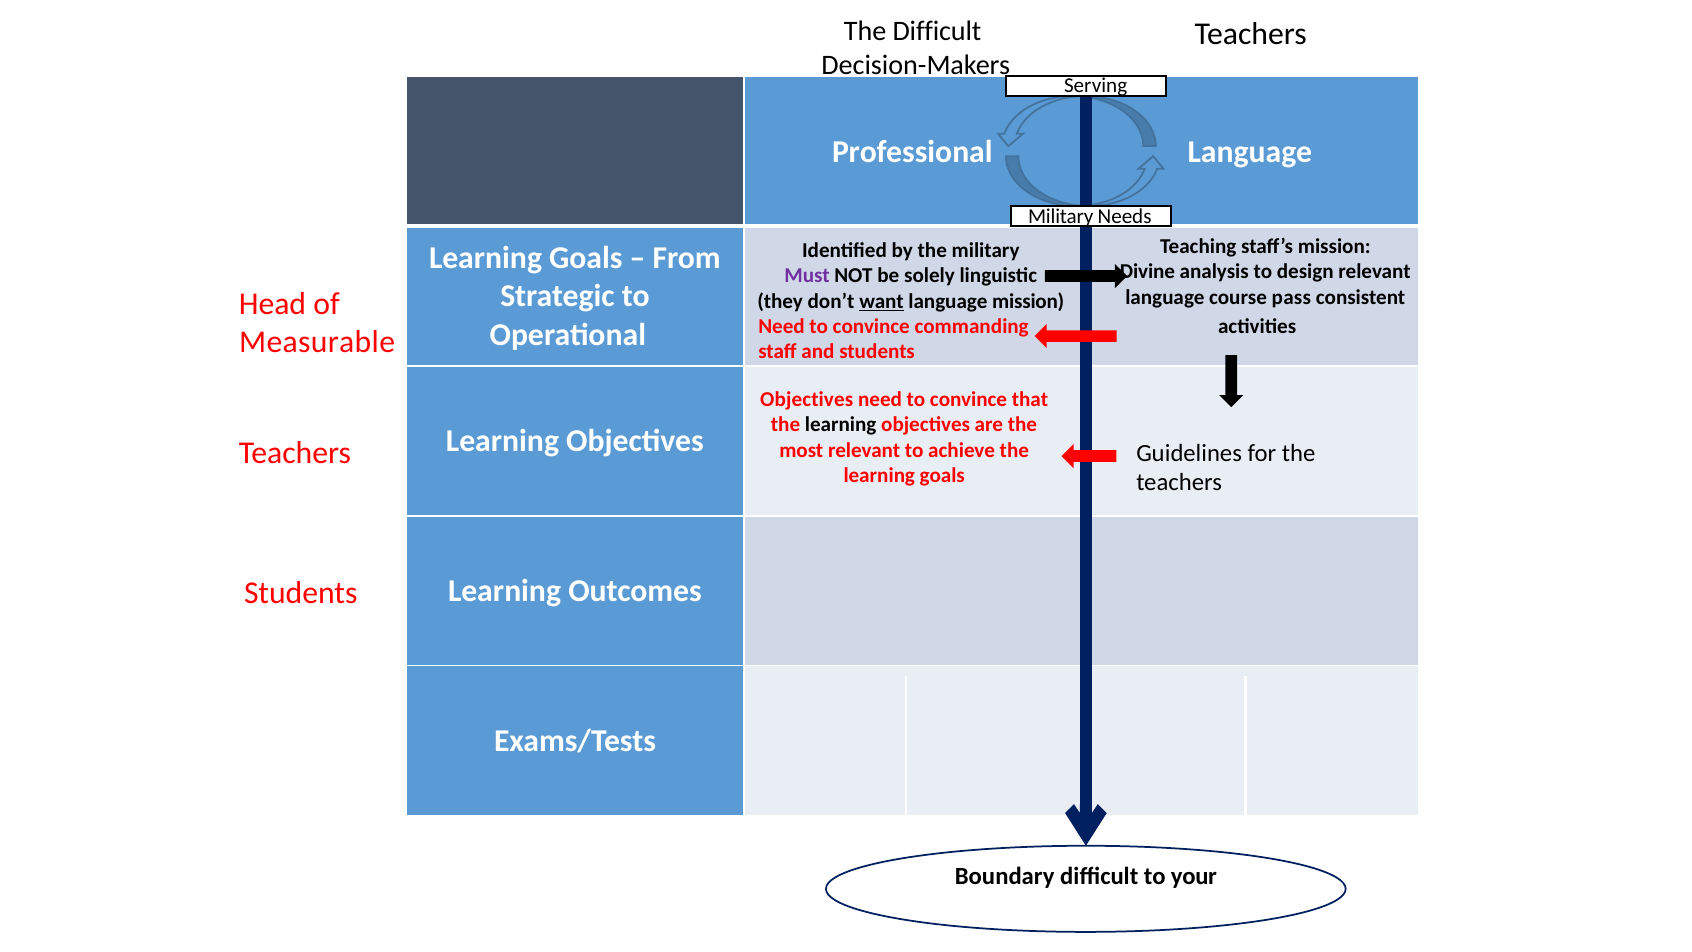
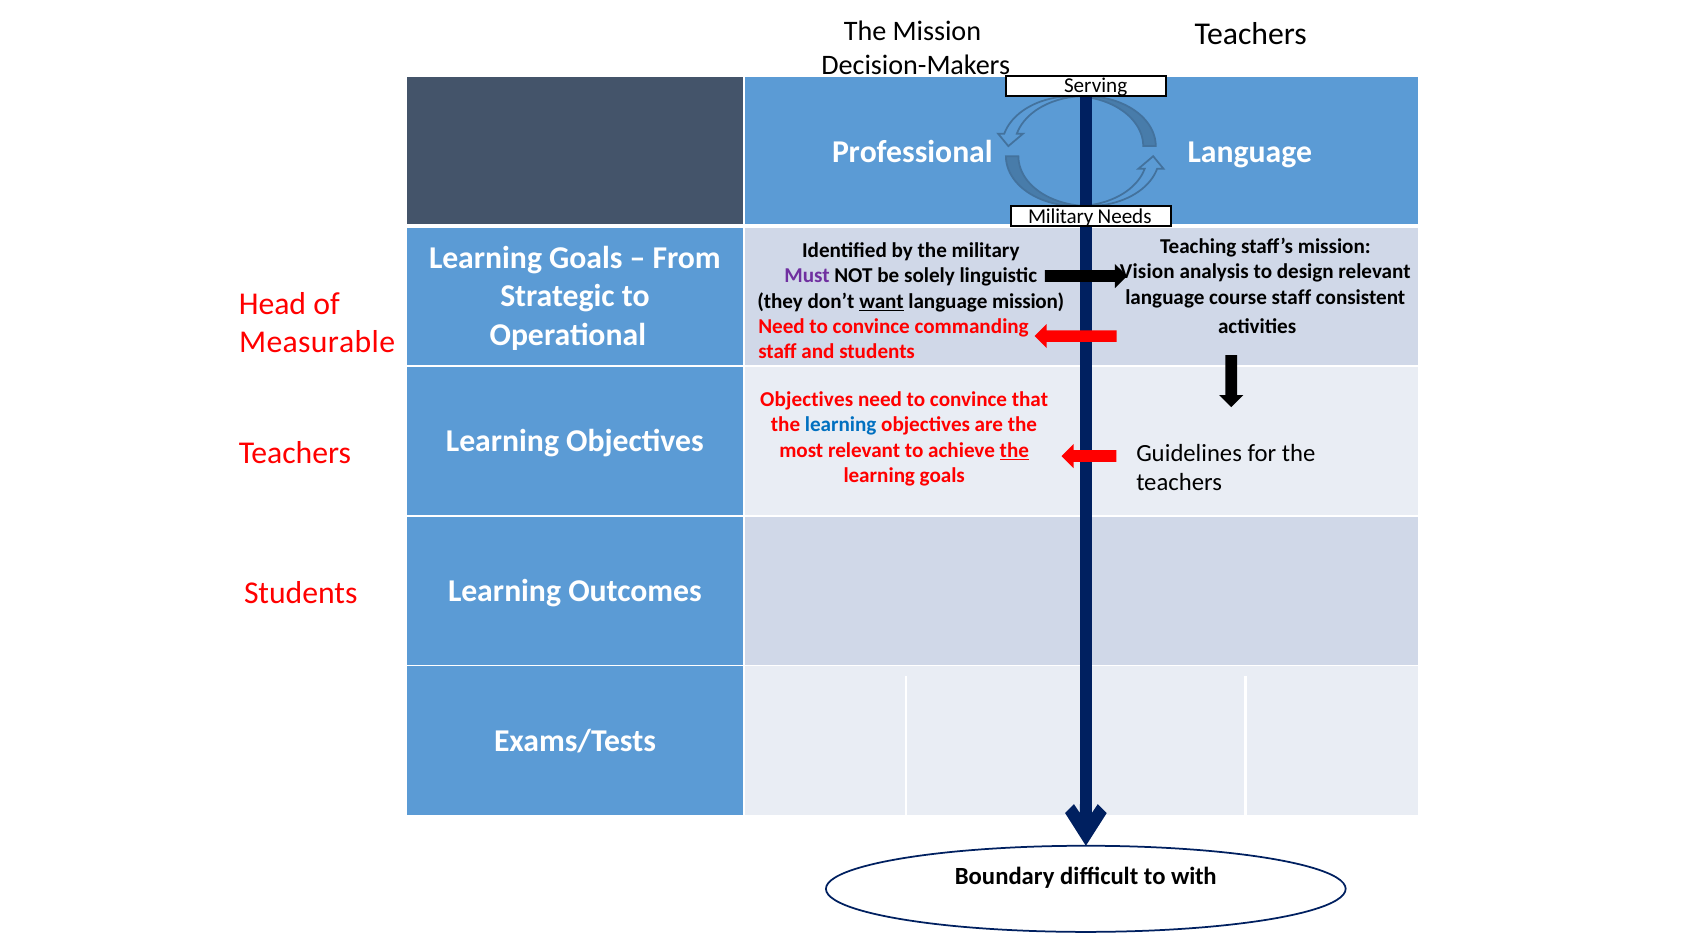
The Difficult: Difficult -> Mission (937, 31)
Divine: Divine -> Vision (1147, 272)
course pass: pass -> staff (1291, 297)
learning colour: black -> blue (841, 425)
the underline: none -> present (1014, 450)
your: your -> with (1194, 876)
